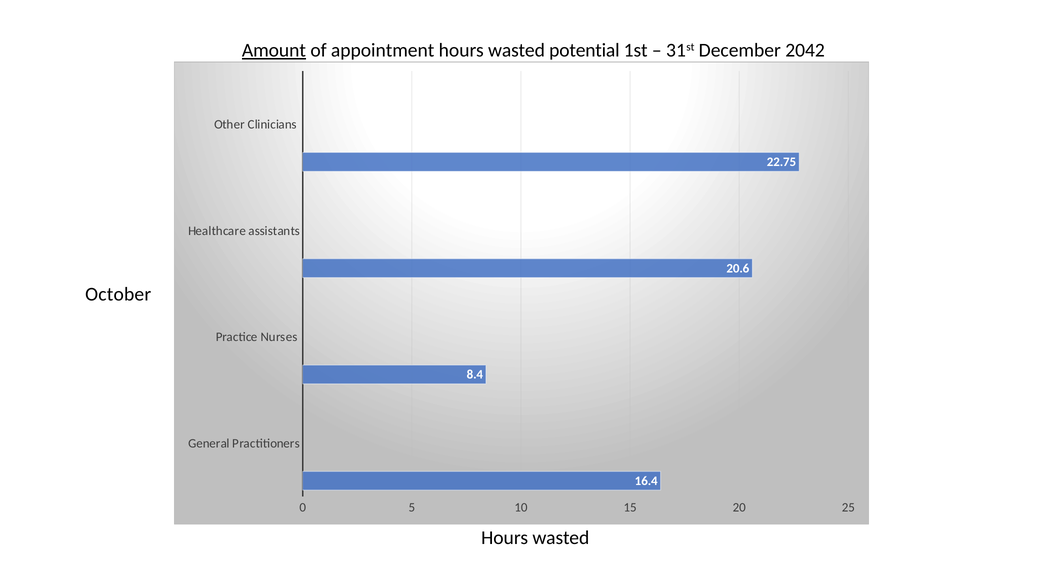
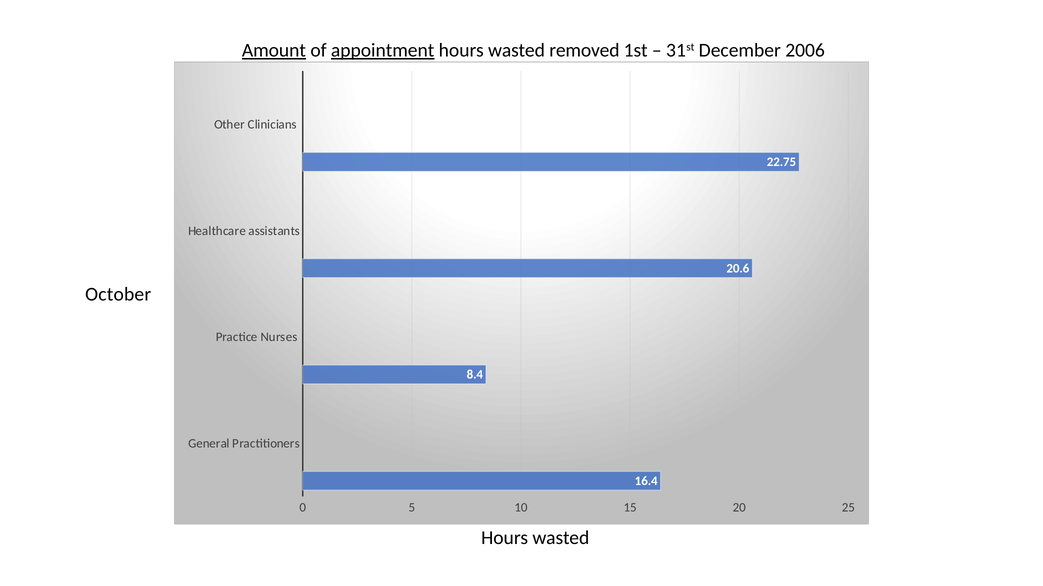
appointment underline: none -> present (383, 50)
potential: potential -> removed (584, 50)
2042: 2042 -> 2006 (805, 50)
